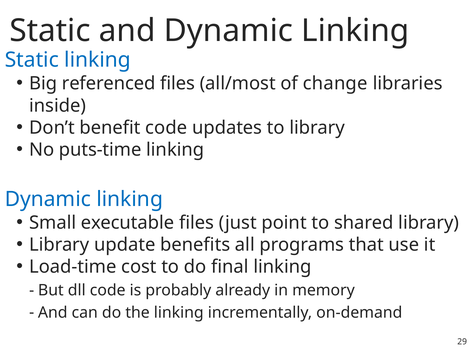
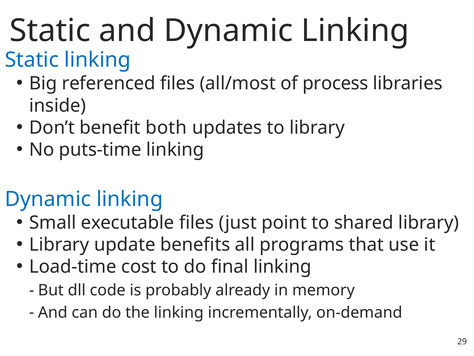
change: change -> process (335, 83)
benefit code: code -> both (166, 128)
